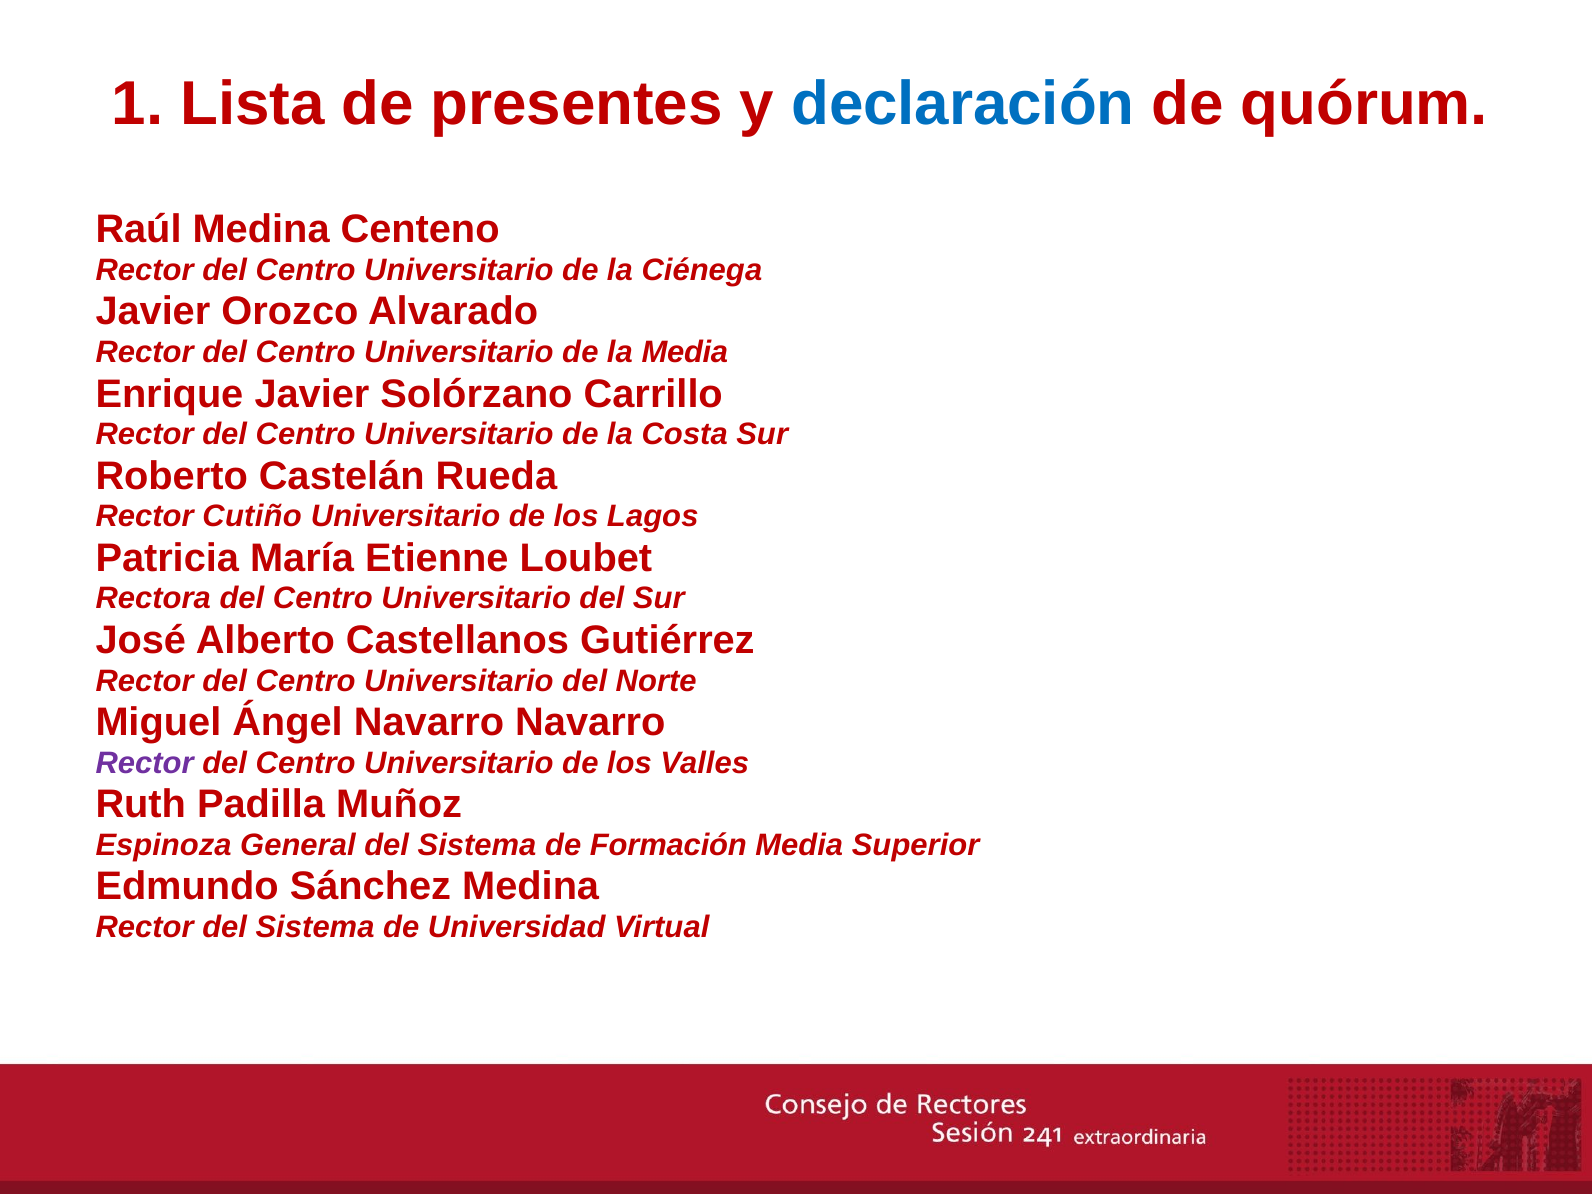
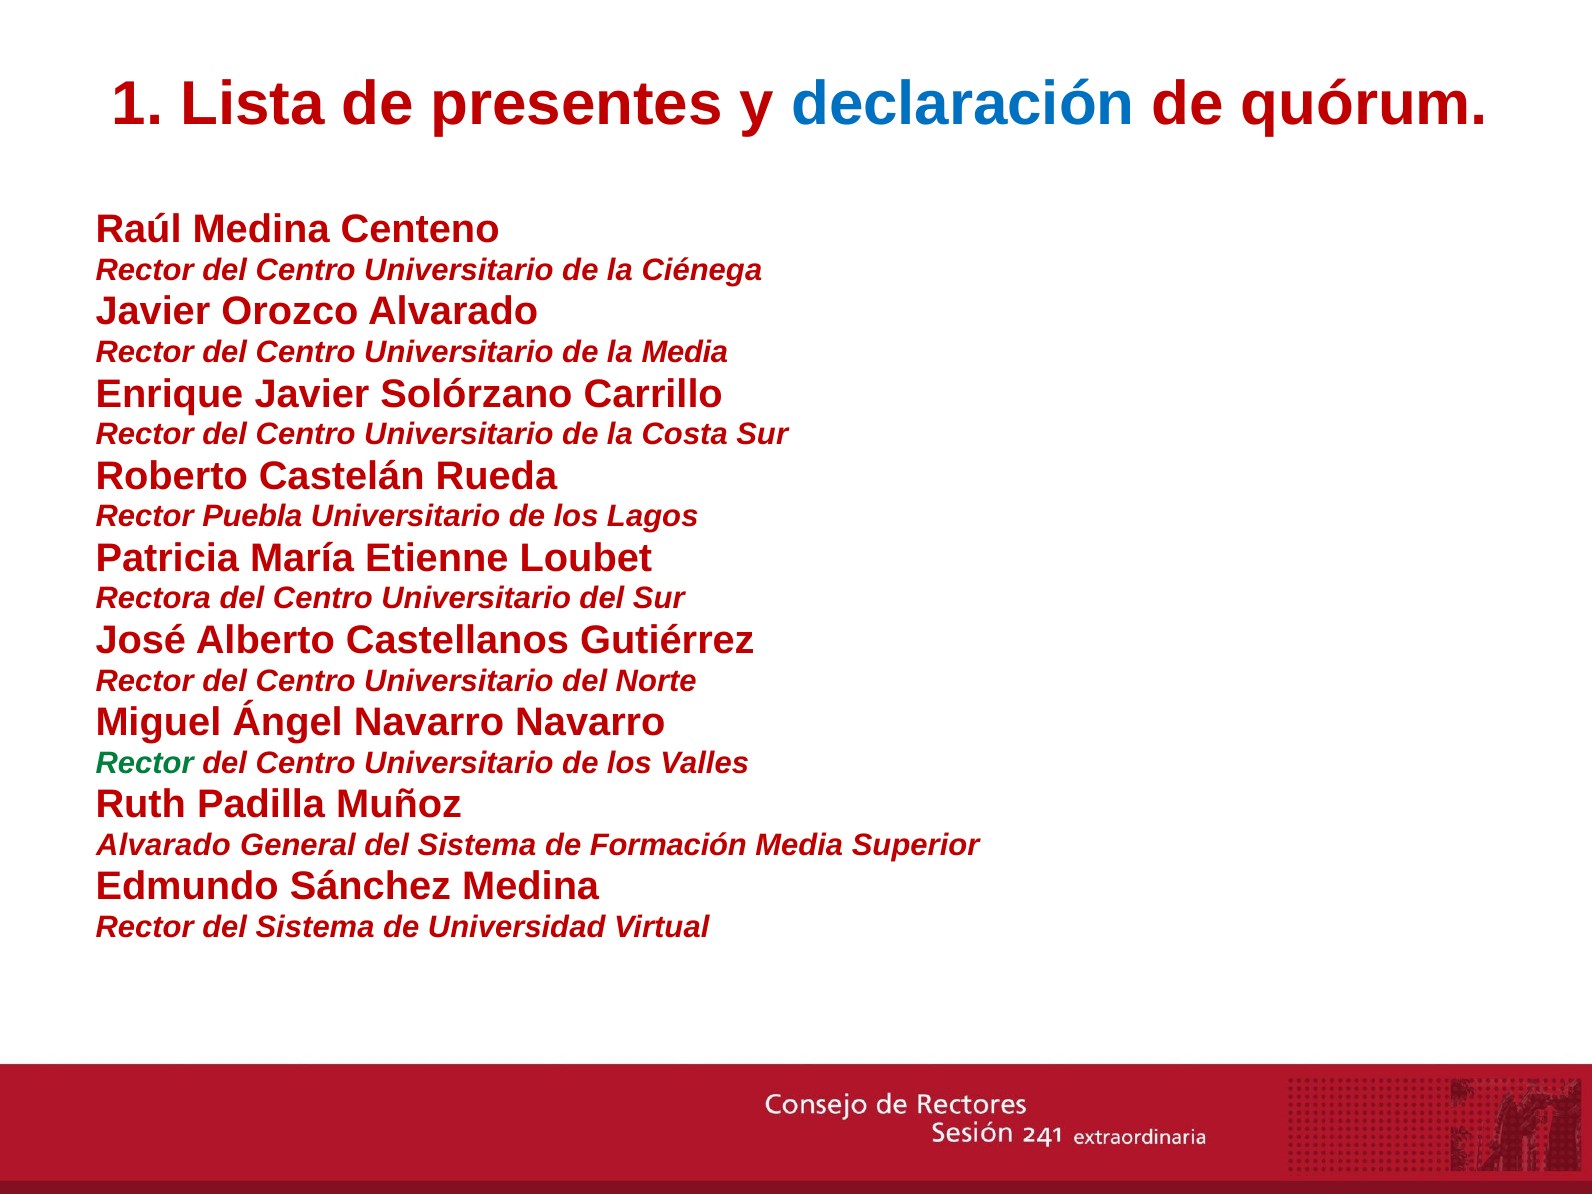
Cutiño: Cutiño -> Puebla (252, 517)
Rector colour: purple -> green (145, 763)
Espinoza: Espinoza -> Alvarado (163, 845)
